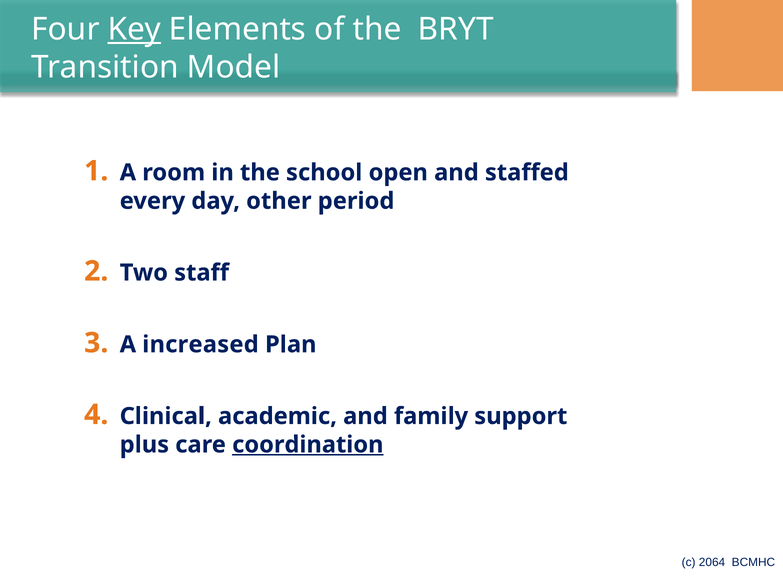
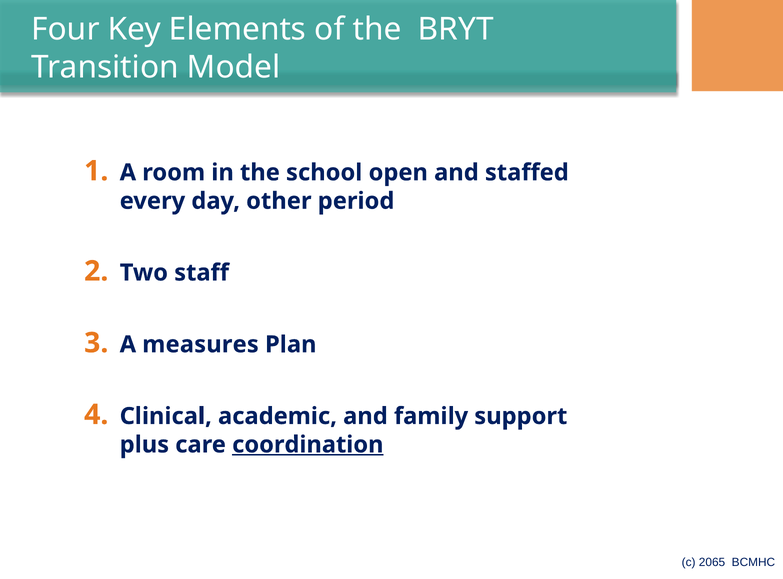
Key underline: present -> none (134, 29)
increased: increased -> measures (201, 345)
2064: 2064 -> 2065 (712, 563)
